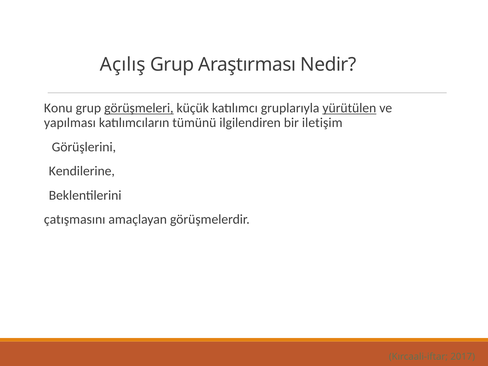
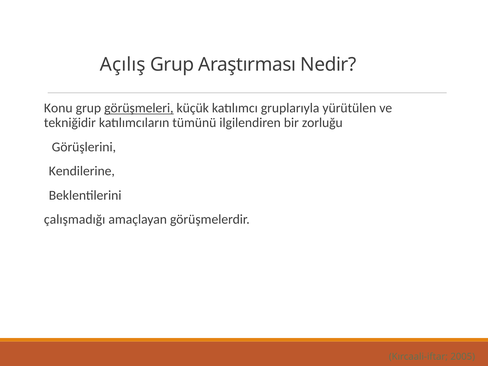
yürütülen underline: present -> none (349, 108)
yapılması: yapılması -> tekniğidir (70, 123)
iletişim: iletişim -> zorluğu (322, 123)
çatışmasını: çatışmasını -> çalışmadığı (75, 219)
2017: 2017 -> 2005 (463, 357)
